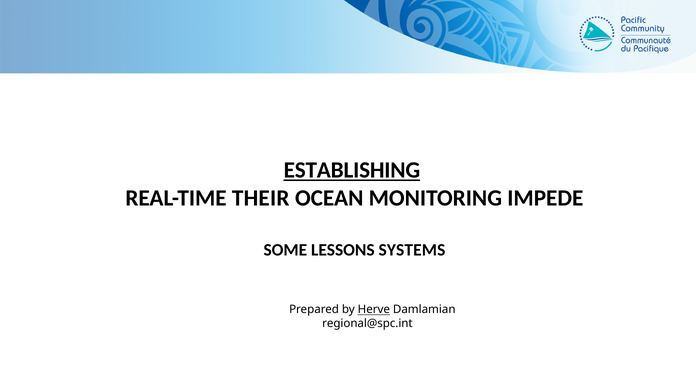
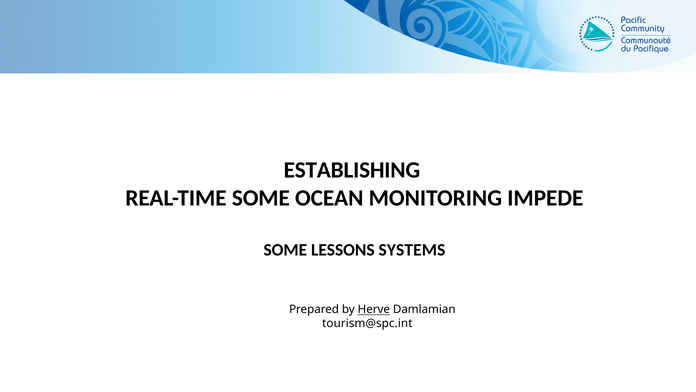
ESTABLISHING underline: present -> none (352, 170)
REAL-TIME THEIR: THEIR -> SOME (261, 198)
regional@spc.int: regional@spc.int -> tourism@spc.int (367, 323)
